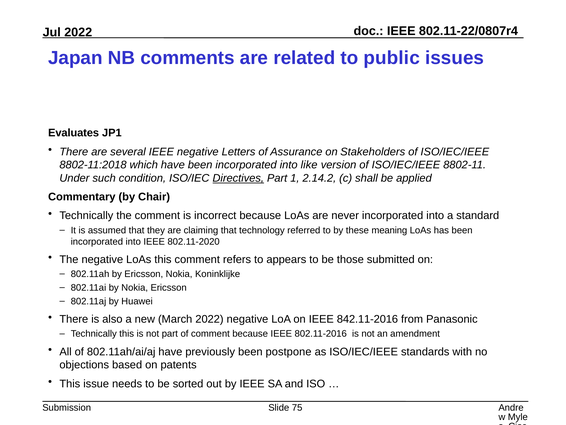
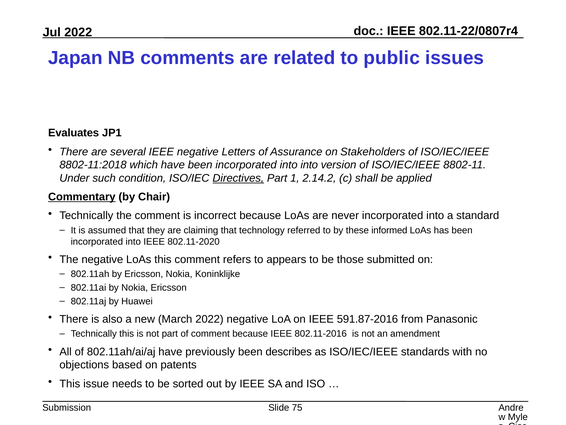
into like: like -> into (309, 165)
Commentary underline: none -> present (82, 197)
meaning: meaning -> informed (389, 230)
842.11-2016: 842.11-2016 -> 591.87-2016 (367, 319)
postpone: postpone -> describes (289, 351)
